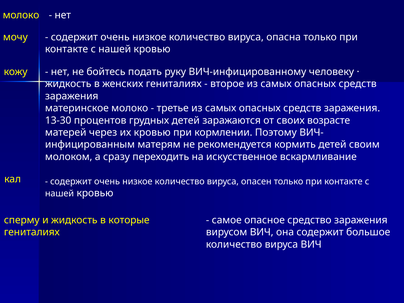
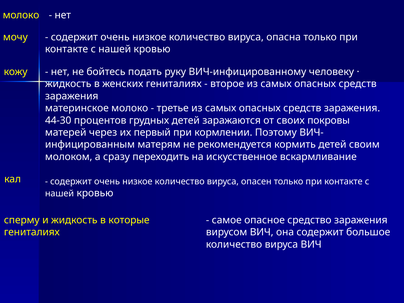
13-30: 13-30 -> 44-30 (58, 120)
возрасте: возрасте -> покровы (329, 120)
их кровью: кровью -> первый (152, 132)
